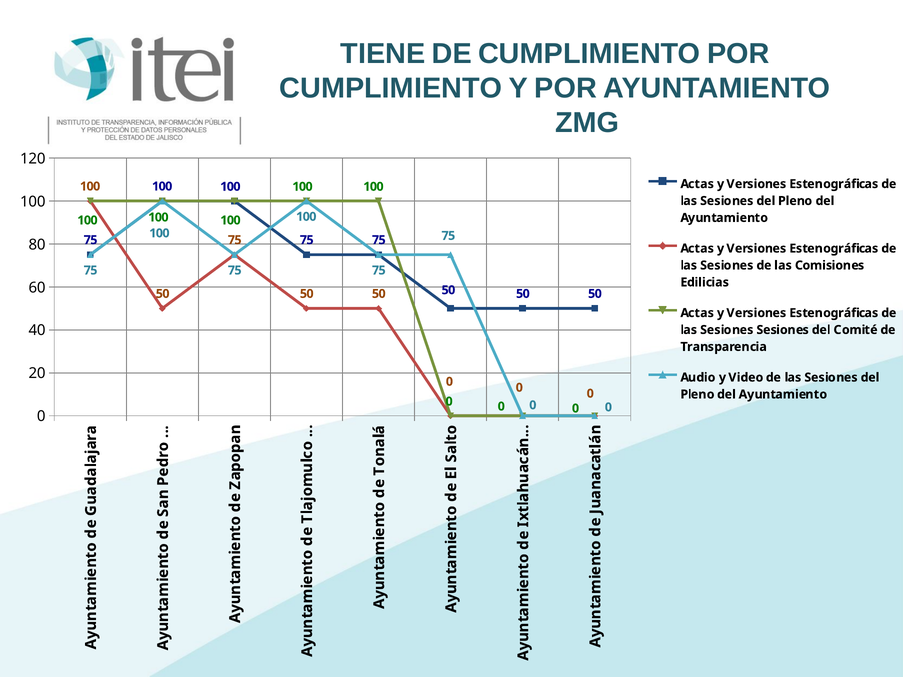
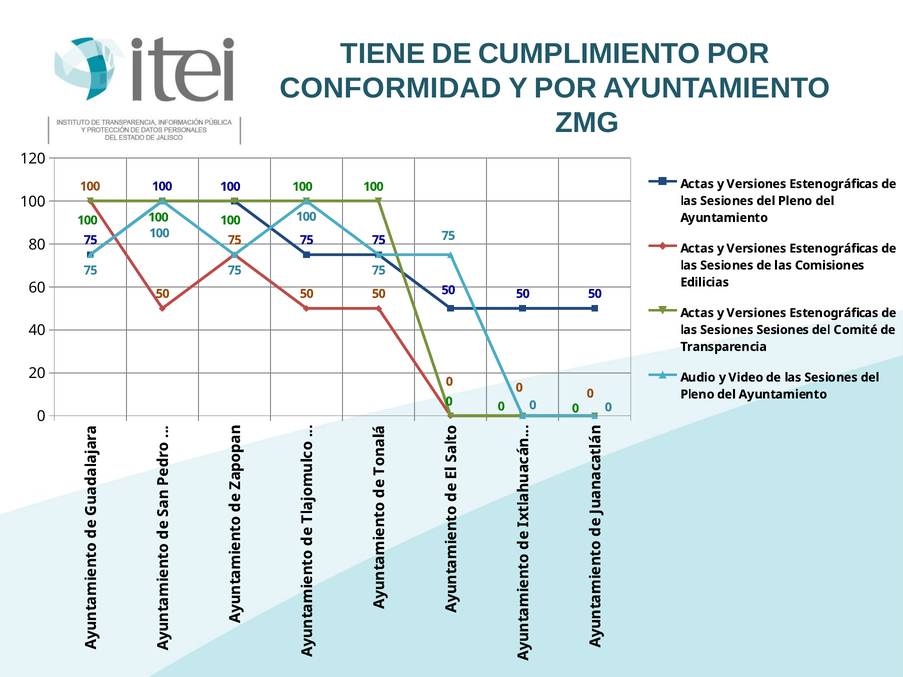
CUMPLIMIENTO: CUMPLIMIENTO -> CONFORMIDAD (391, 88)
